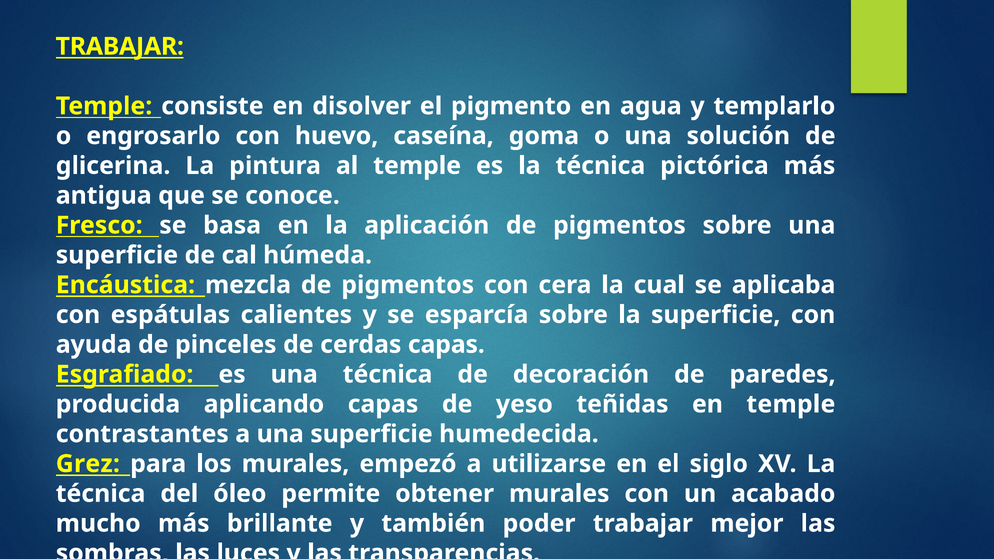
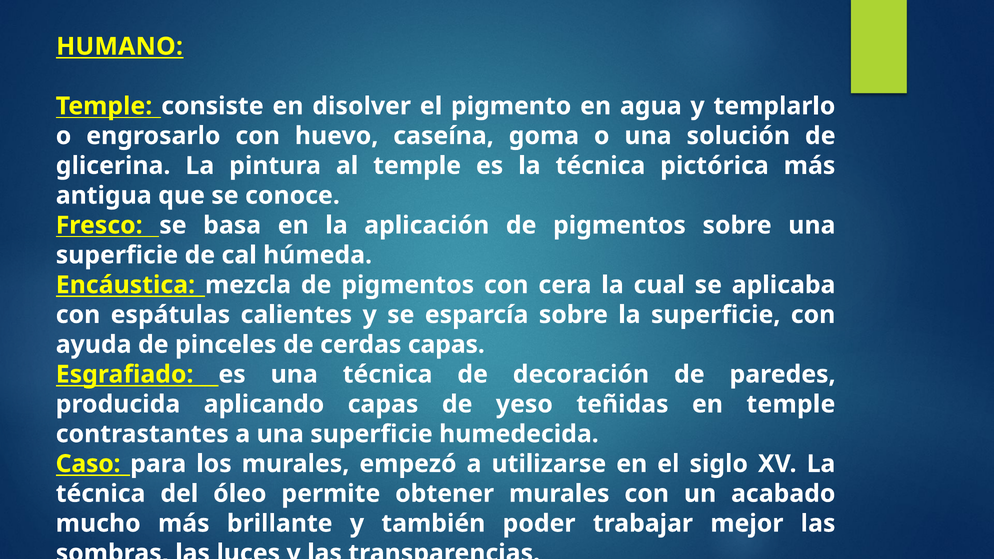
TRABAJAR: TRABAJAR -> HUMANO (120, 46)
Grez: Grez -> Caso (88, 464)
